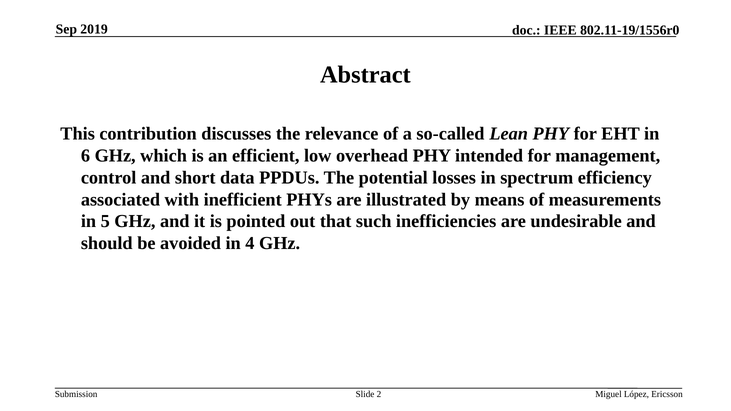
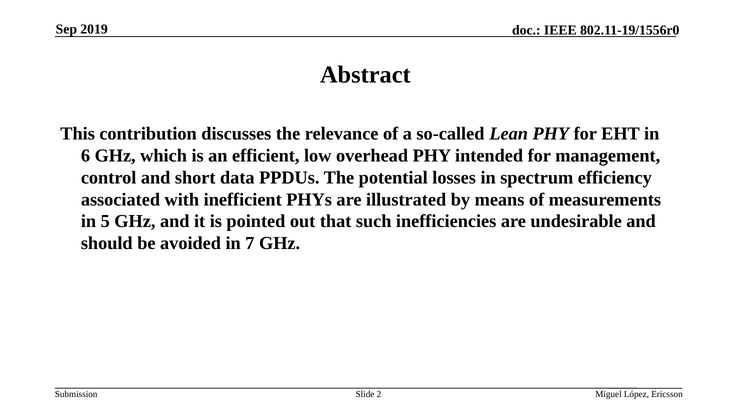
4: 4 -> 7 (250, 243)
